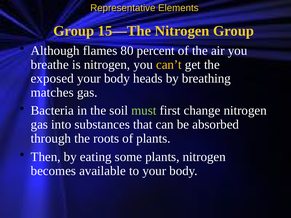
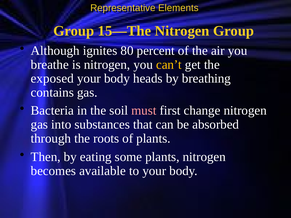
flames: flames -> ignites (100, 51)
matches: matches -> contains (52, 93)
must colour: light green -> pink (144, 111)
